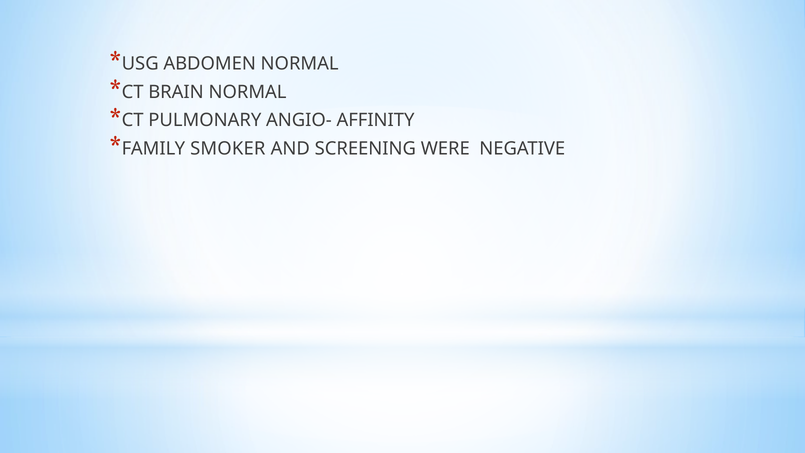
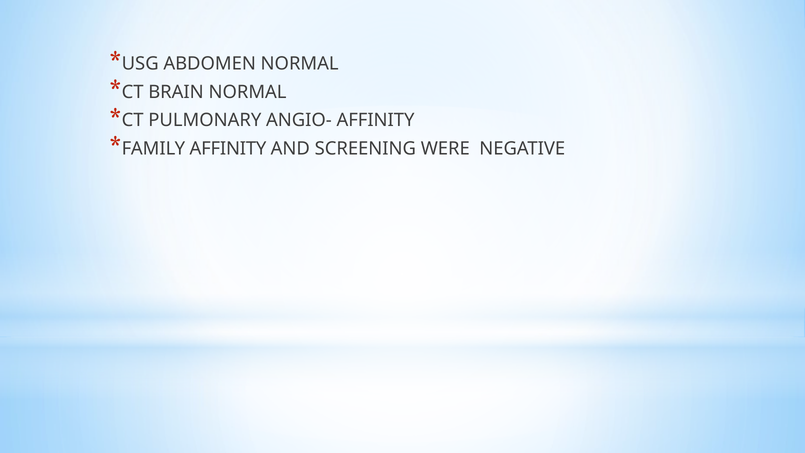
FAMILY SMOKER: SMOKER -> AFFINITY (228, 149)
